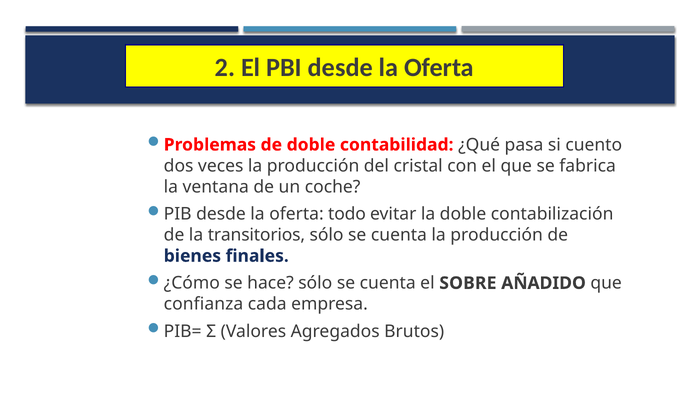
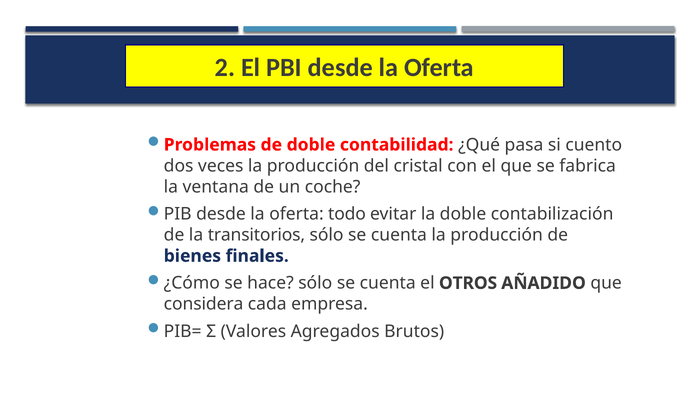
SOBRE: SOBRE -> OTROS (468, 283)
confianza: confianza -> considera (204, 304)
